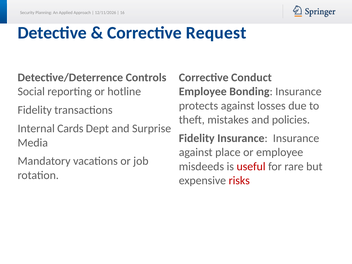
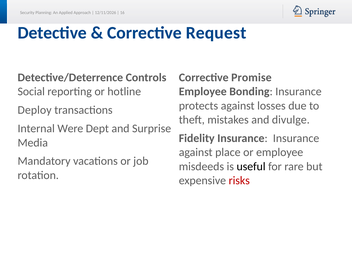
Conduct: Conduct -> Promise (251, 77)
Fidelity: Fidelity -> Deploy (35, 110)
policies: policies -> divulge (291, 120)
Cards: Cards -> Were (70, 129)
useful colour: red -> black (251, 166)
